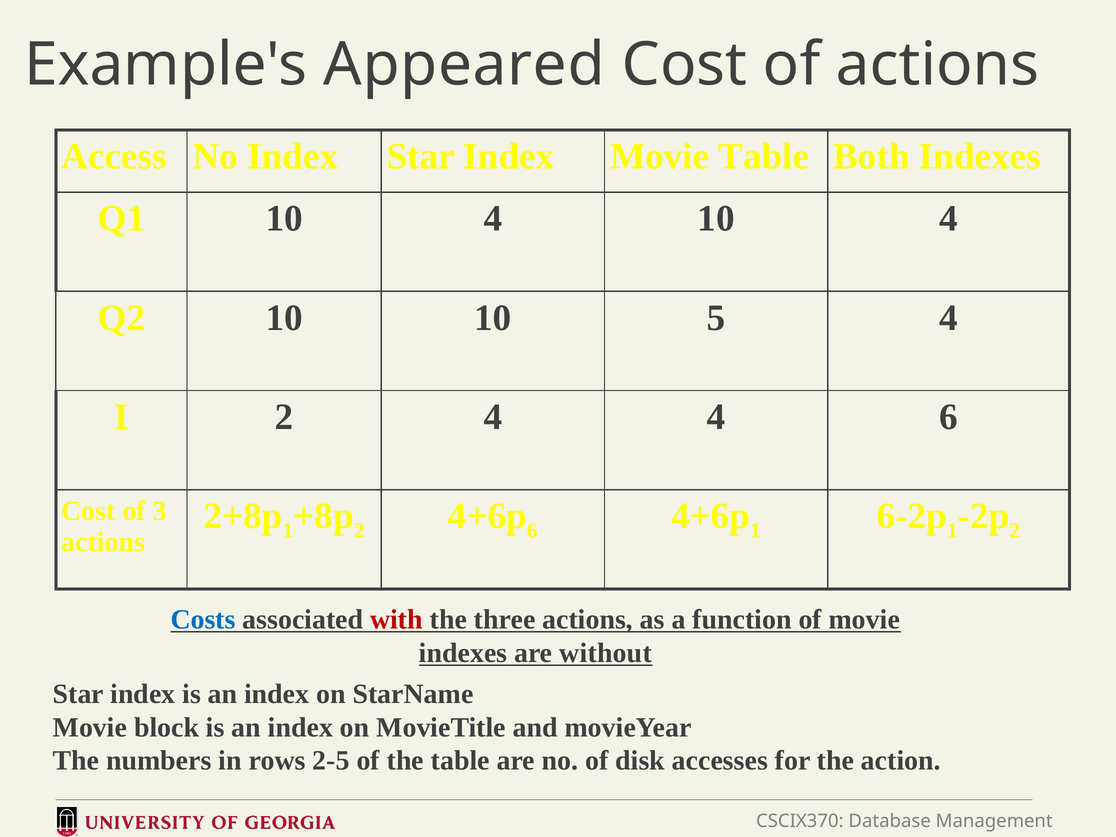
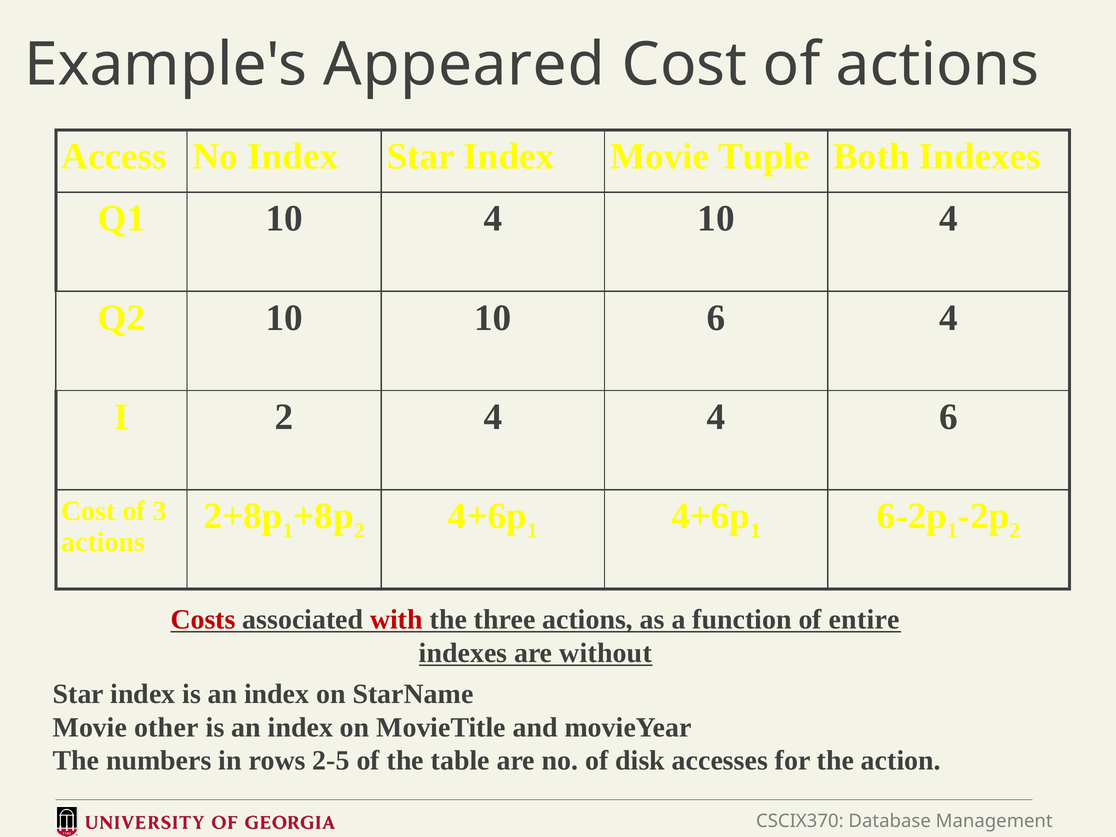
Movie Table: Table -> Tuple (764, 157)
10 5: 5 -> 6 (716, 318)
6: 6 -> 1 (532, 531)
Costs colour: blue -> red (203, 619)
of movie: movie -> entire (864, 619)
block: block -> other (166, 727)
